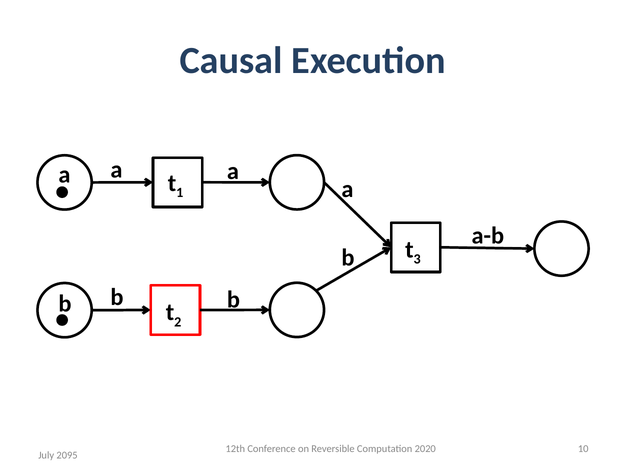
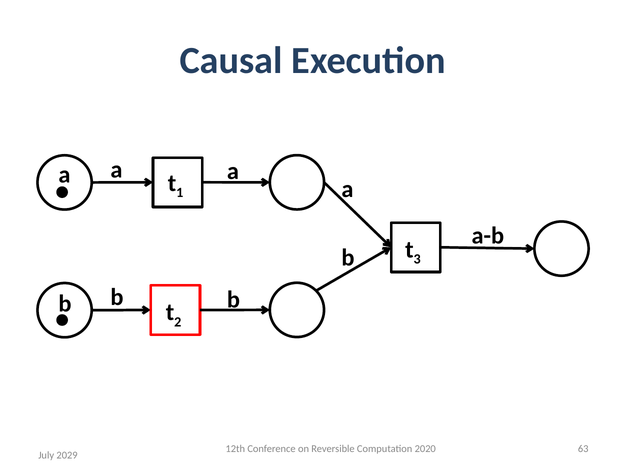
10: 10 -> 63 (583, 448)
2095: 2095 -> 2029 (67, 455)
